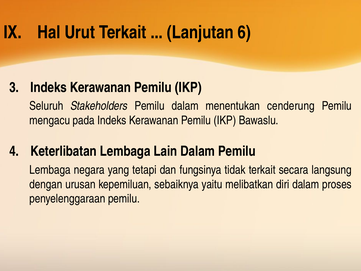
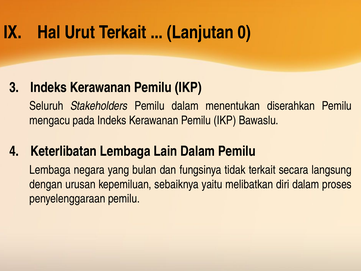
6: 6 -> 0 (244, 33)
cenderung: cenderung -> diserahkan (291, 106)
tetapi: tetapi -> bulan (144, 170)
